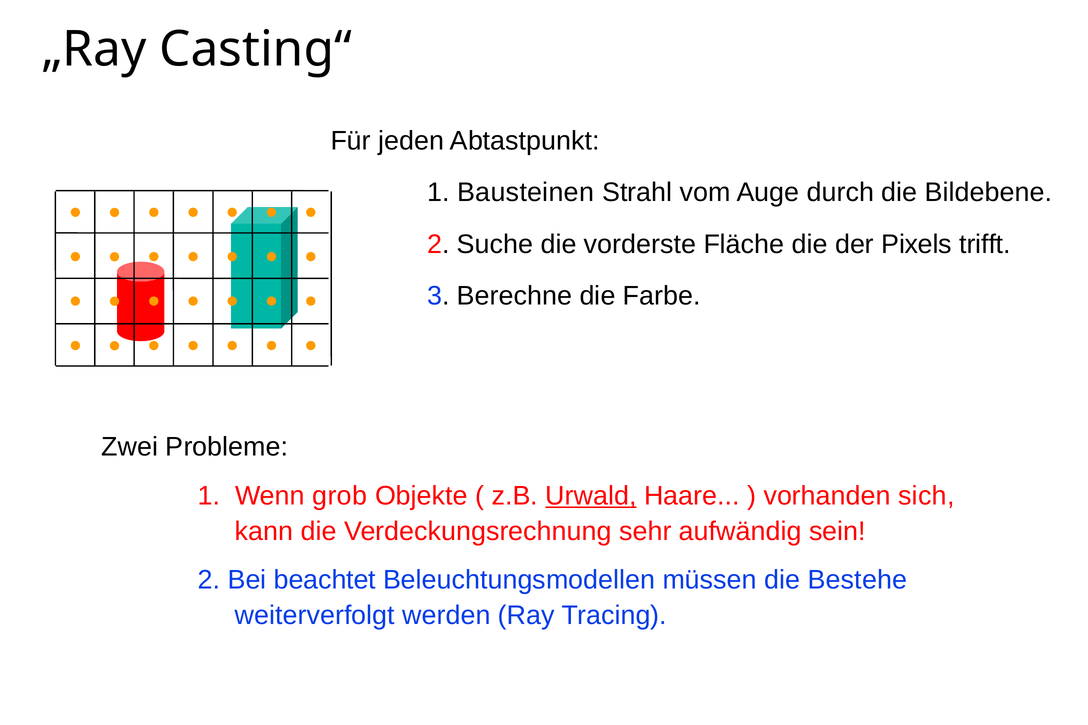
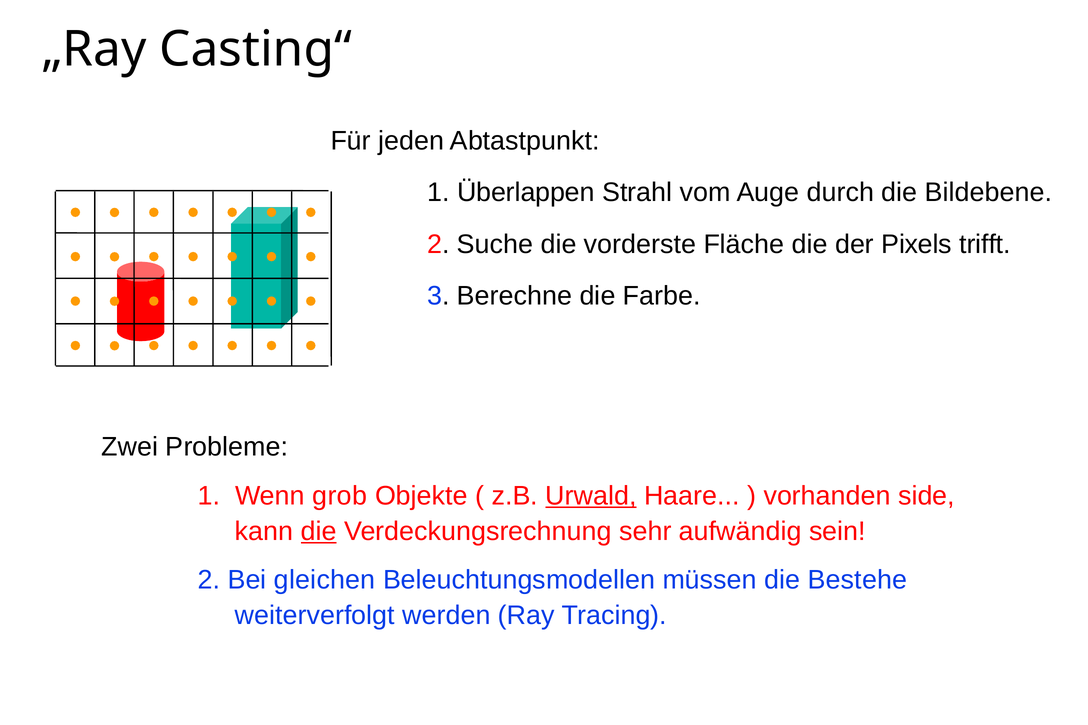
Bausteinen: Bausteinen -> Überlappen (526, 193)
sich: sich -> side (927, 496)
die underline: none -> present (319, 531)
beachtet: beachtet -> gleichen (325, 580)
